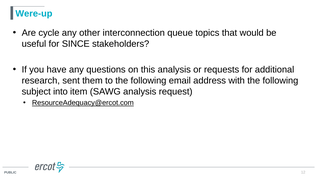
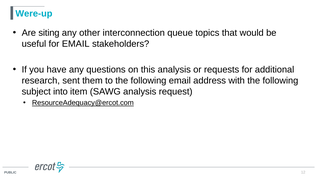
cycle: cycle -> siting (49, 33)
for SINCE: SINCE -> EMAIL (76, 44)
